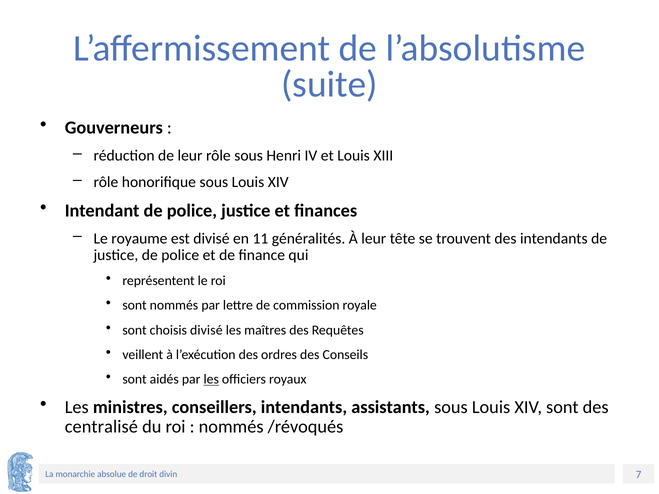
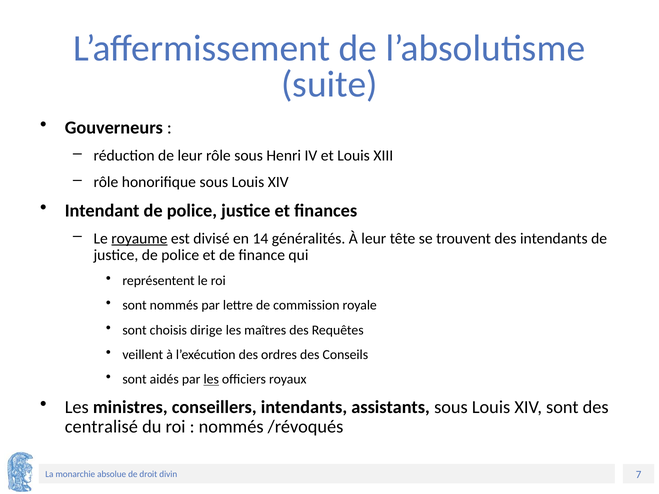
royaume underline: none -> present (139, 239)
11: 11 -> 14 (260, 239)
choisis divisé: divisé -> dirige (206, 330)
